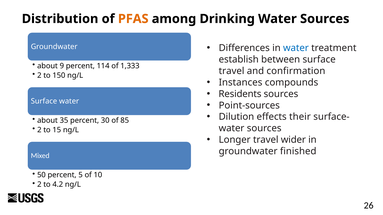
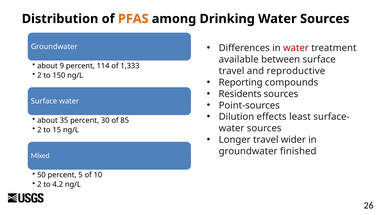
water colour: blue -> red (296, 48)
establish: establish -> available (239, 60)
confirmation: confirmation -> reproductive (296, 71)
Instances: Instances -> Reporting (241, 83)
their: their -> least (300, 117)
